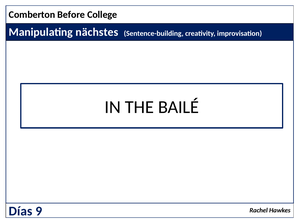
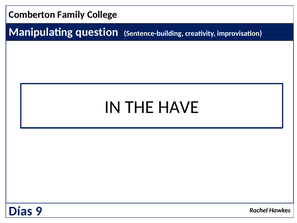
Before: Before -> Family (71, 15)
nächstes: nächstes -> question (97, 32)
BAILÉ: BAILÉ -> HAVE (178, 107)
